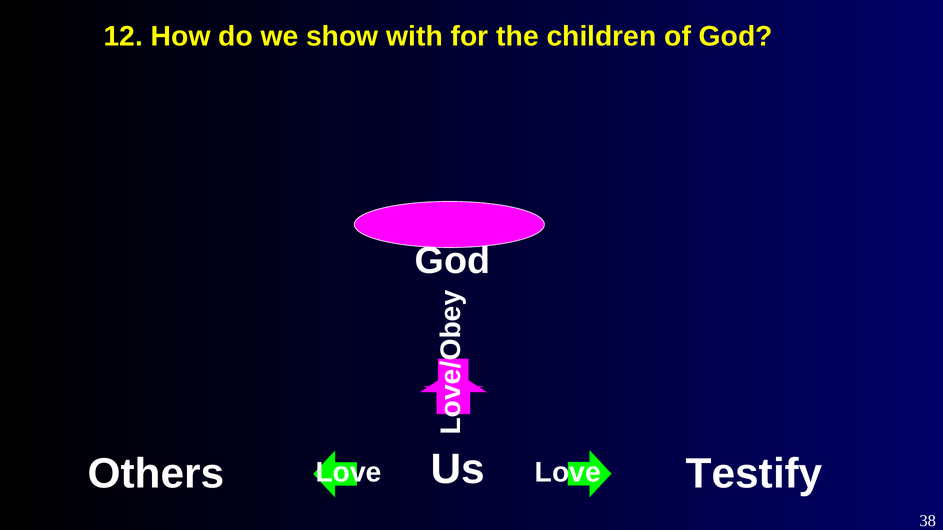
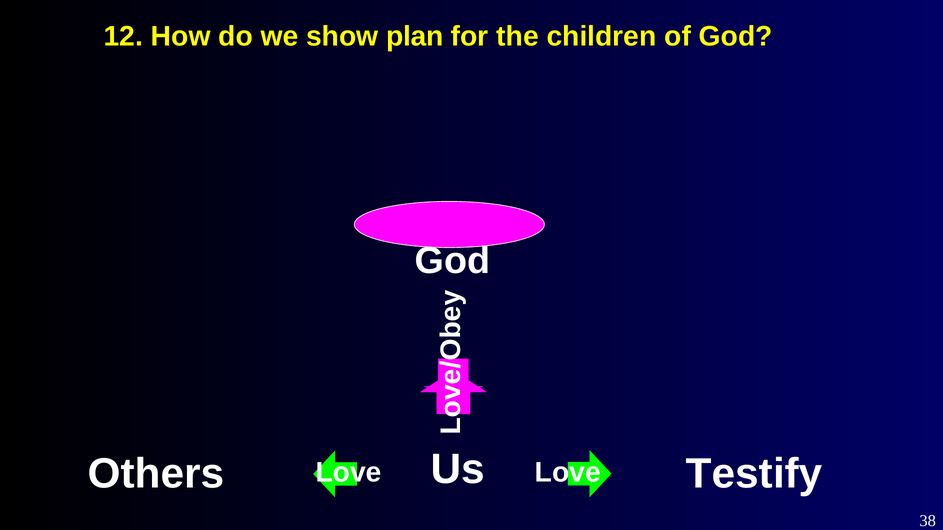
with: with -> plan (415, 37)
